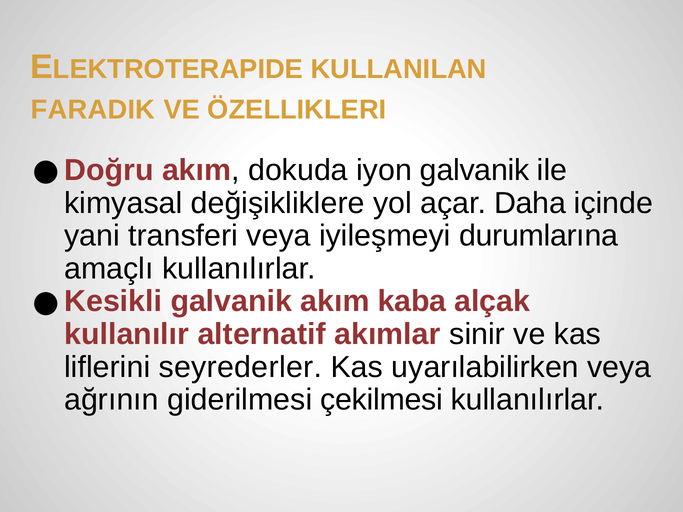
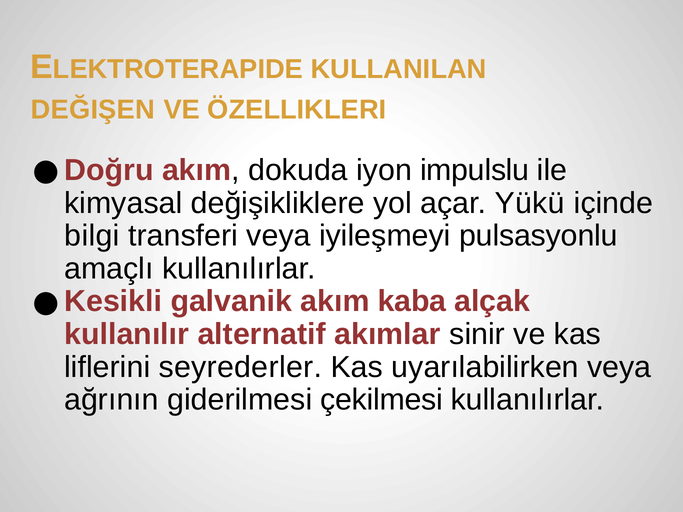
FARADIK: FARADIK -> DEĞIŞEN (93, 110)
iyon galvanik: galvanik -> impulslu (475, 170)
Daha: Daha -> Yükü (530, 203)
yani: yani -> bilgi (92, 236)
durumlarına: durumlarına -> pulsasyonlu (538, 236)
